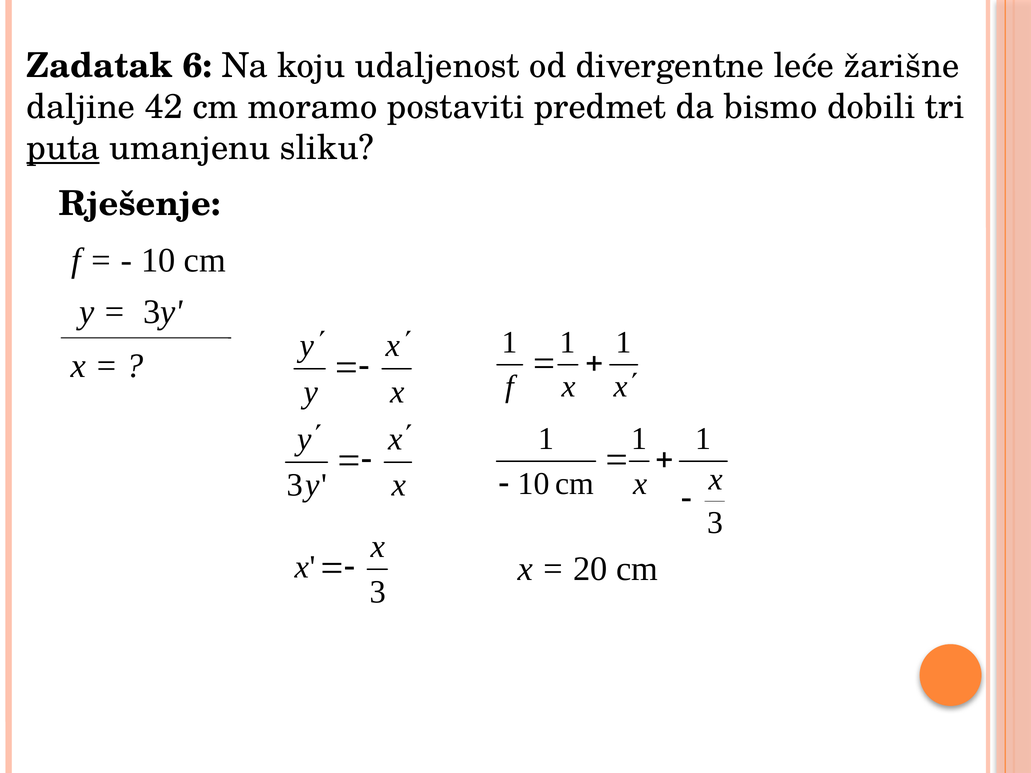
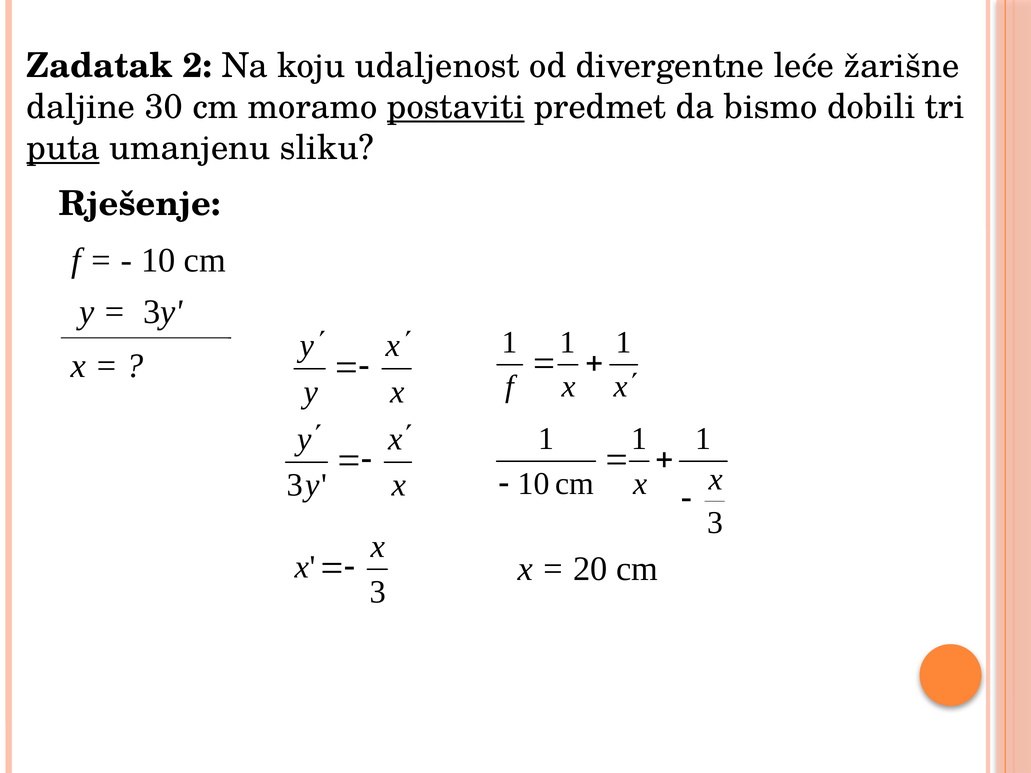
6: 6 -> 2 (197, 66)
42: 42 -> 30 (164, 107)
postaviti underline: none -> present (456, 107)
